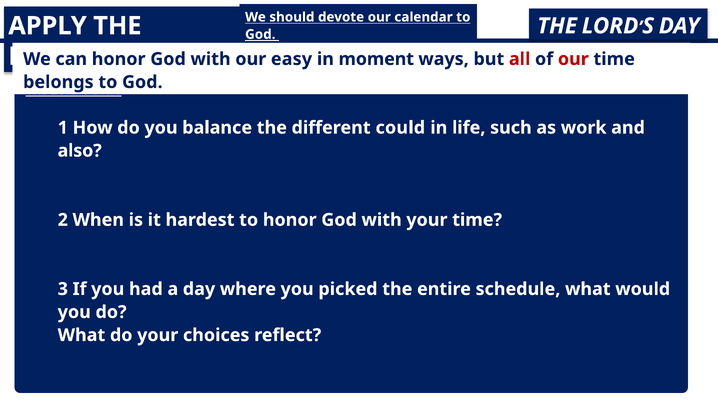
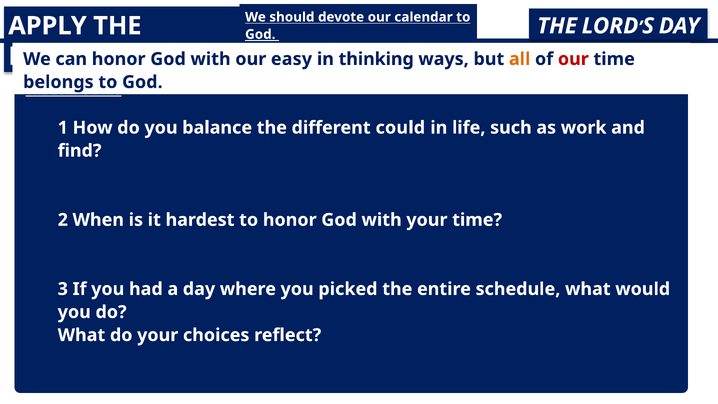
moment: moment -> thinking (376, 59)
all colour: red -> orange (520, 59)
also: also -> find (80, 151)
